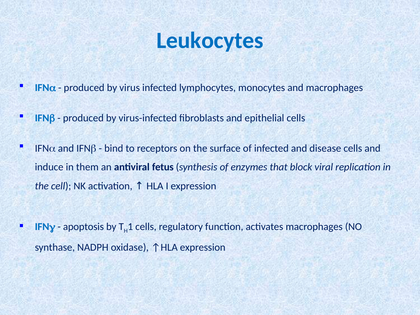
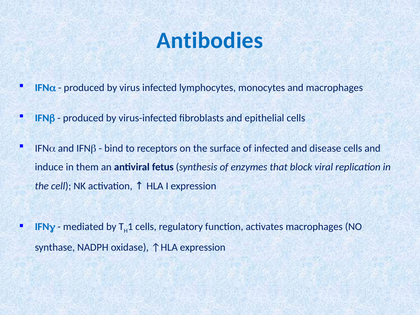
Leukocytes: Leukocytes -> Antibodies (210, 40)
apoptosis: apoptosis -> mediated (83, 227)
